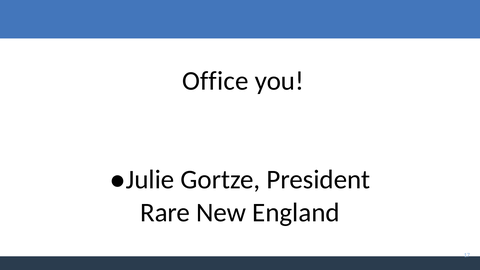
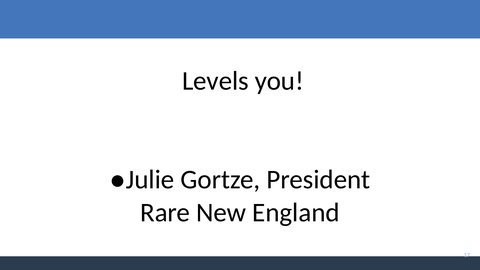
Office: Office -> Levels (215, 81)
